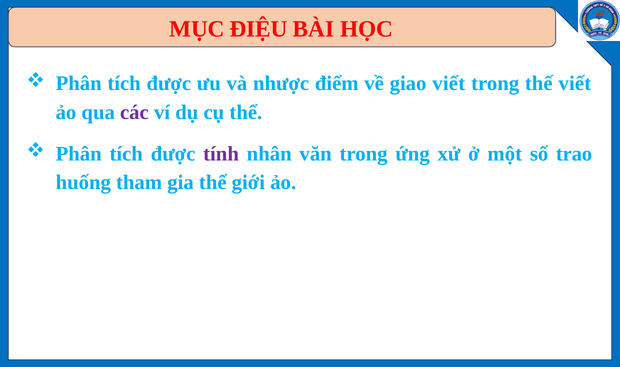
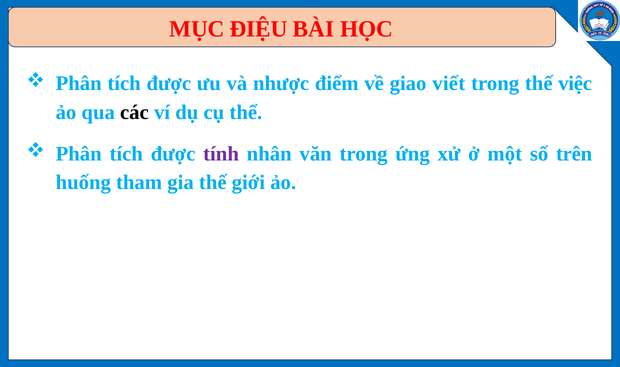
thế viết: viết -> việc (575, 84)
các colour: purple -> black (134, 112)
trao: trao -> trên (574, 154)
